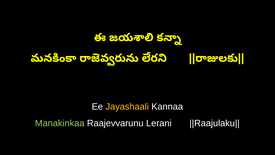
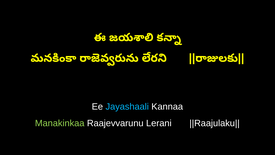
Jayashaali colour: yellow -> light blue (127, 107)
